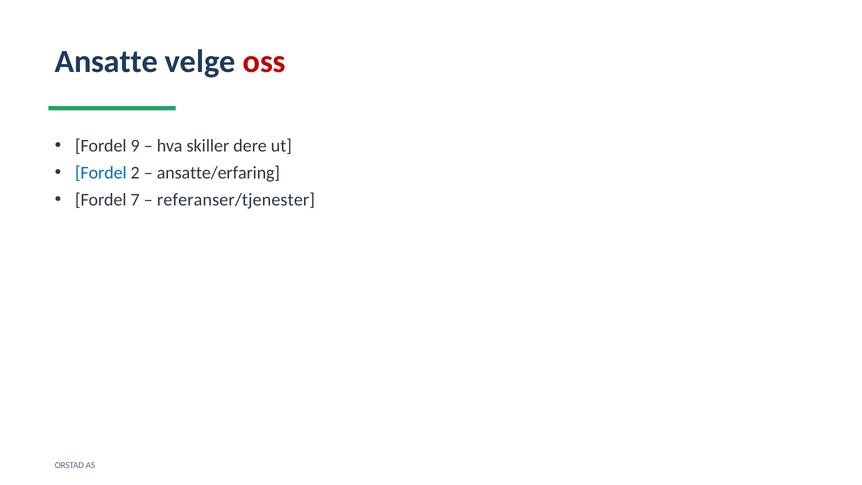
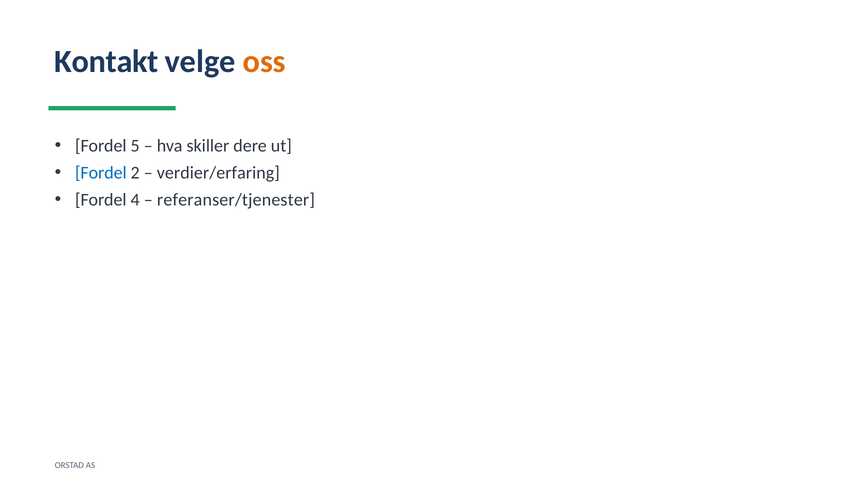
Ansatte: Ansatte -> Kontakt (106, 62)
oss colour: red -> orange (264, 62)
9: 9 -> 5 (135, 146)
ansatte/erfaring: ansatte/erfaring -> verdier/erfaring (218, 173)
7: 7 -> 4 (135, 200)
